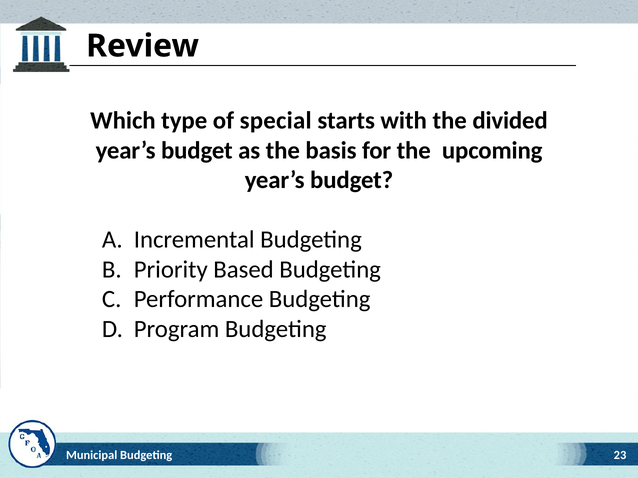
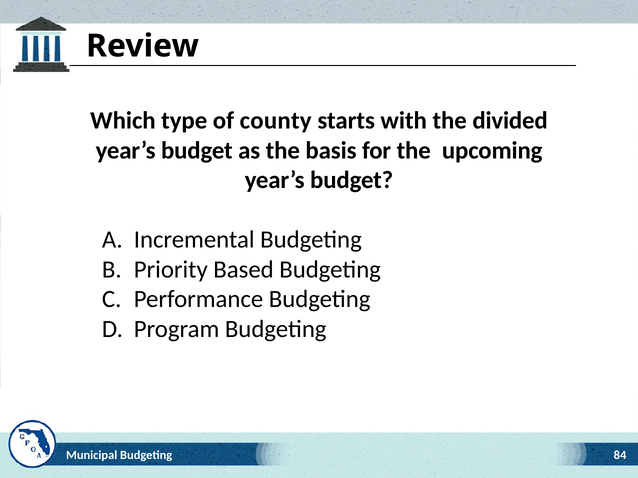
special: special -> county (276, 121)
23: 23 -> 84 (620, 455)
